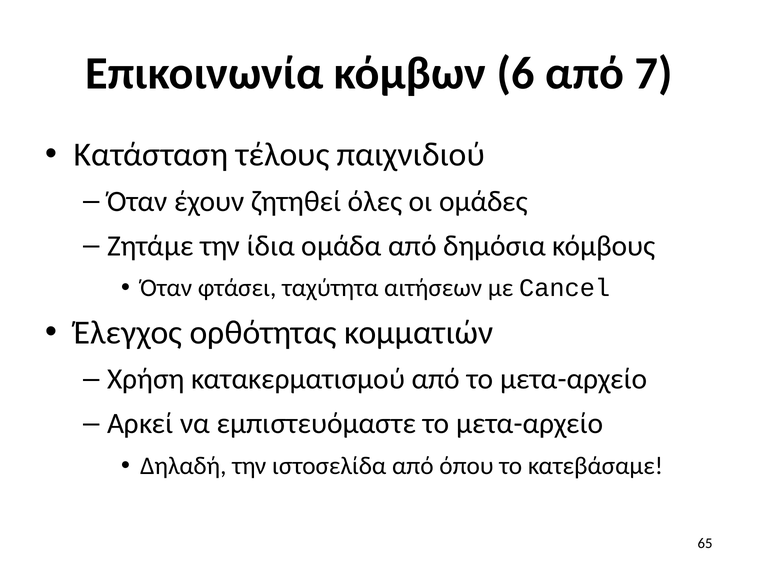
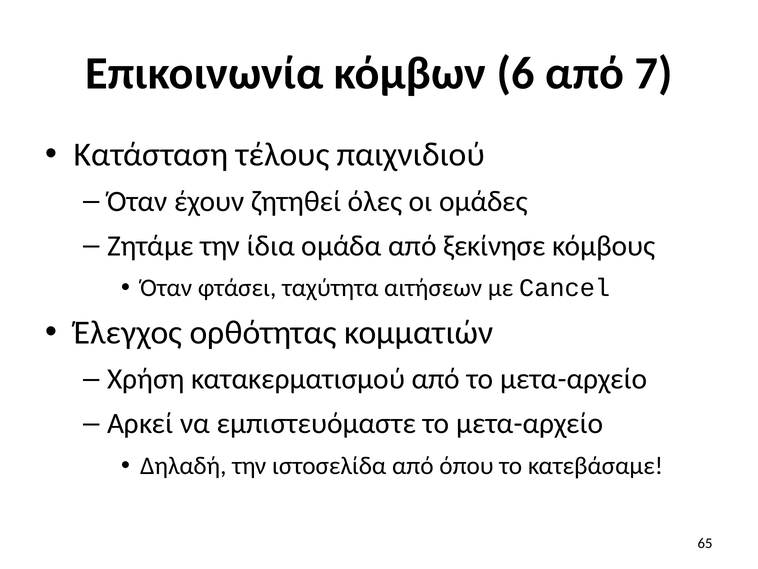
δημόσια: δημόσια -> ξεκίνησε (495, 246)
